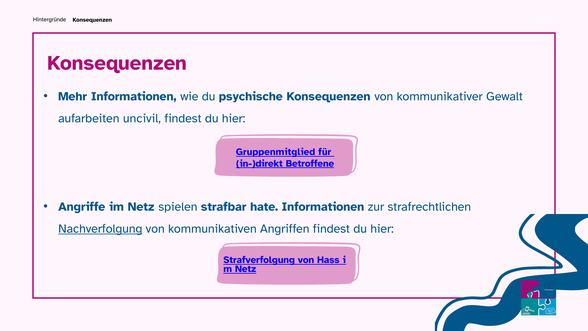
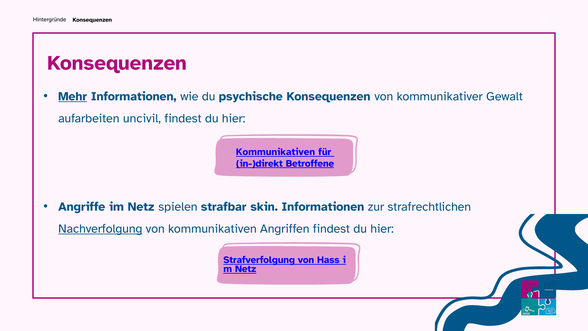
Mehr underline: none -> present (73, 96)
Gruppenmitglied: Gruppenmitglied -> Kommunikativen (276, 152)
hate: hate -> skin (264, 207)
